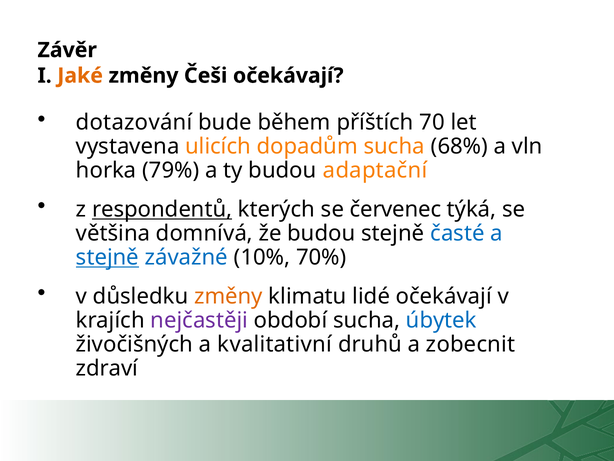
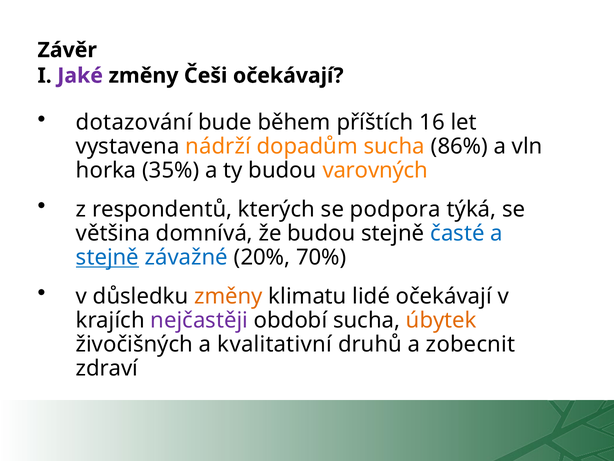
Jaké colour: orange -> purple (80, 76)
70: 70 -> 16 (432, 122)
ulicích: ulicích -> nádrží (218, 146)
68%: 68% -> 86% (459, 146)
79%: 79% -> 35% (171, 170)
adaptační: adaptační -> varovných (375, 170)
respondentů underline: present -> none (162, 209)
červenec: červenec -> podpora (395, 209)
10%: 10% -> 20% (262, 257)
úbytek colour: blue -> orange (441, 320)
